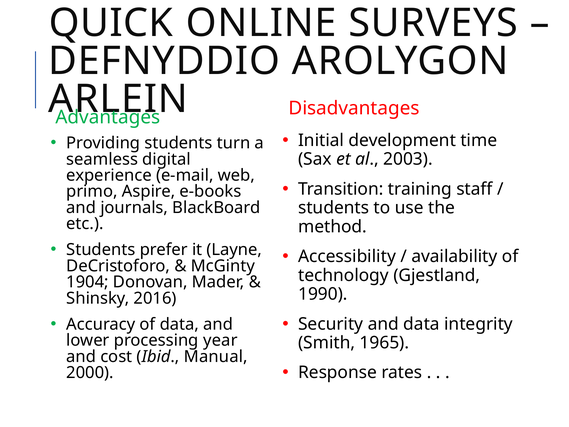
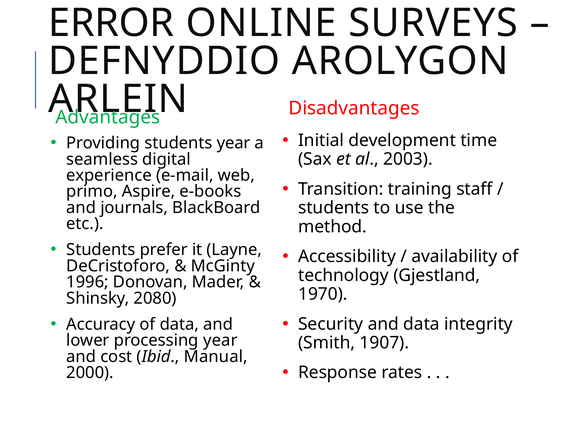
QUICK: QUICK -> ERROR (111, 23)
students turn: turn -> year (234, 143)
1904: 1904 -> 1996 (88, 282)
1990: 1990 -> 1970 (323, 294)
2016: 2016 -> 2080 (155, 298)
1965: 1965 -> 1907 (384, 343)
